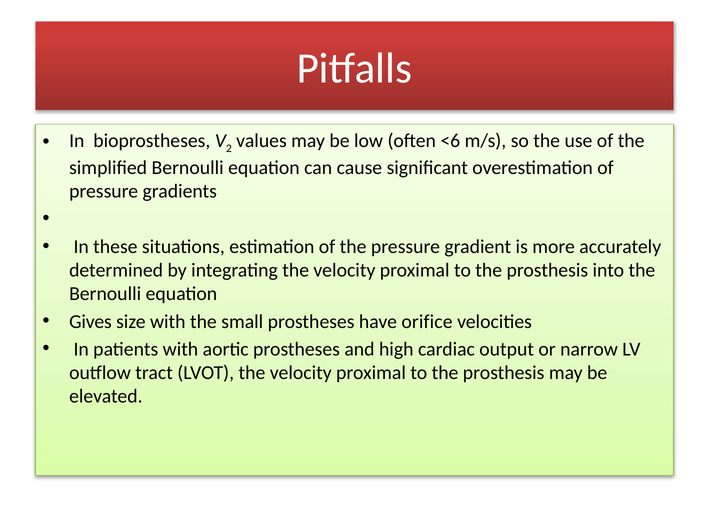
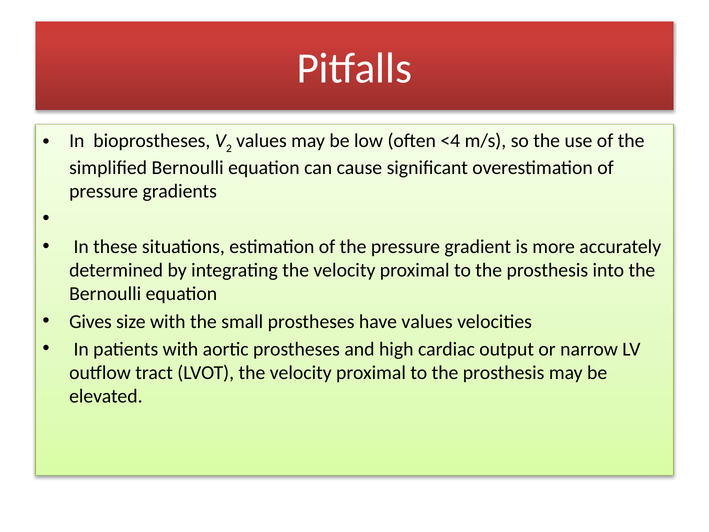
<6: <6 -> <4 (450, 141)
have orifice: orifice -> values (427, 321)
